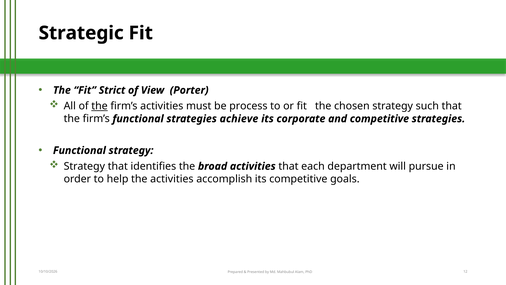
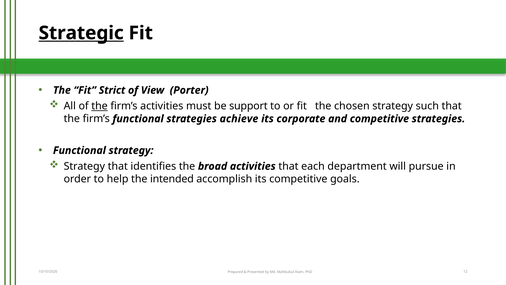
Strategic underline: none -> present (81, 33)
process: process -> support (248, 106)
the activities: activities -> intended (172, 179)
